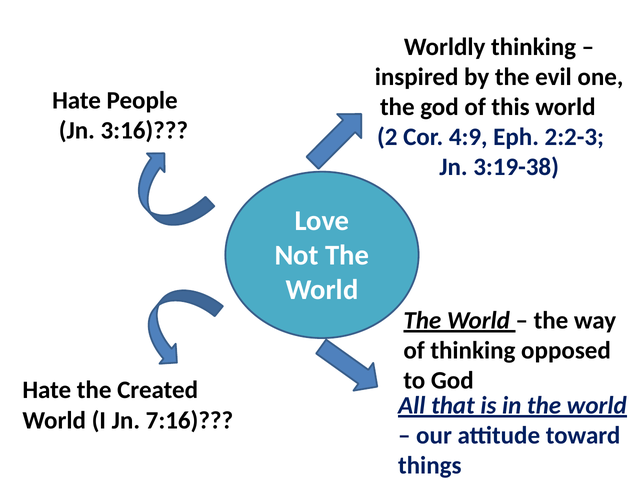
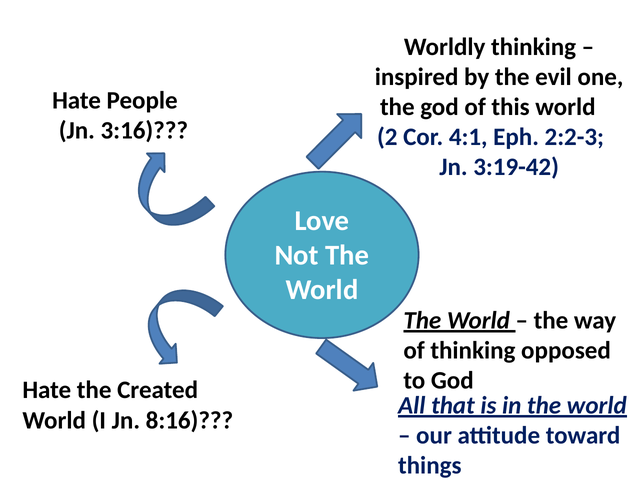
4:9: 4:9 -> 4:1 (468, 137)
3:19-38: 3:19-38 -> 3:19-42 (516, 167)
7:16: 7:16 -> 8:16 (189, 420)
